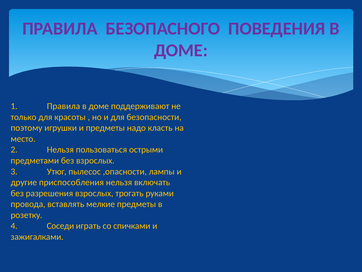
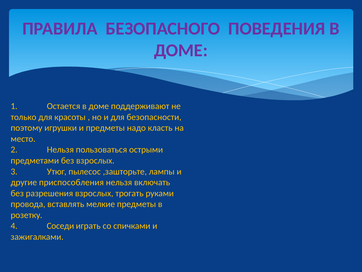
1 Правила: Правила -> Остается (64, 106)
,опасности: ,опасности -> ,зашторьте (125, 171)
